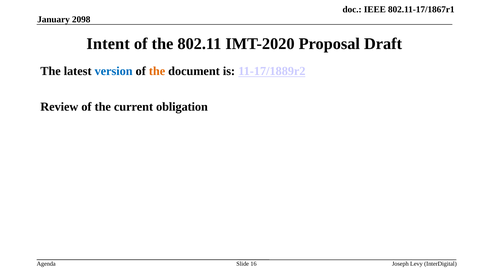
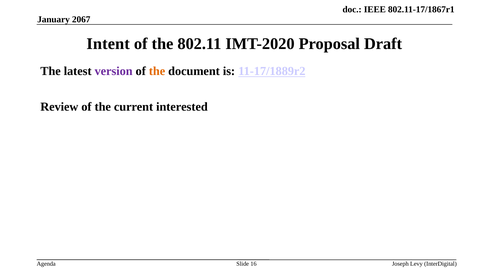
2098: 2098 -> 2067 (81, 19)
version colour: blue -> purple (114, 71)
obligation: obligation -> interested (182, 107)
